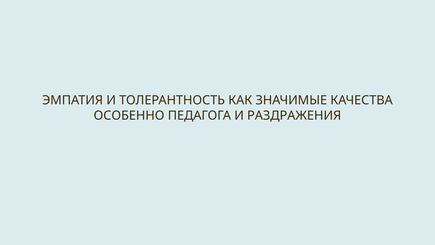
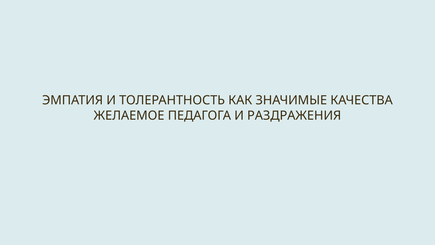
ОСОБЕННО: ОСОБЕННО -> ЖЕЛАЕМОЕ (129, 115)
